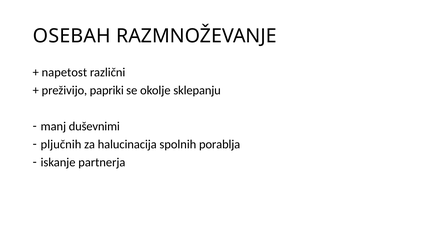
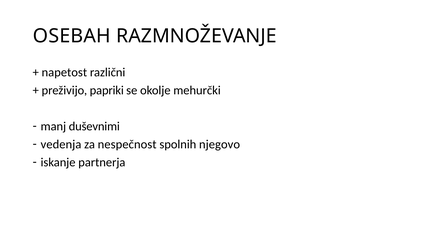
sklepanju: sklepanju -> mehurčki (197, 90)
pljučnih: pljučnih -> vedenja (61, 144)
halucinacija: halucinacija -> nespečnost (127, 144)
porablja: porablja -> njegovo (220, 144)
